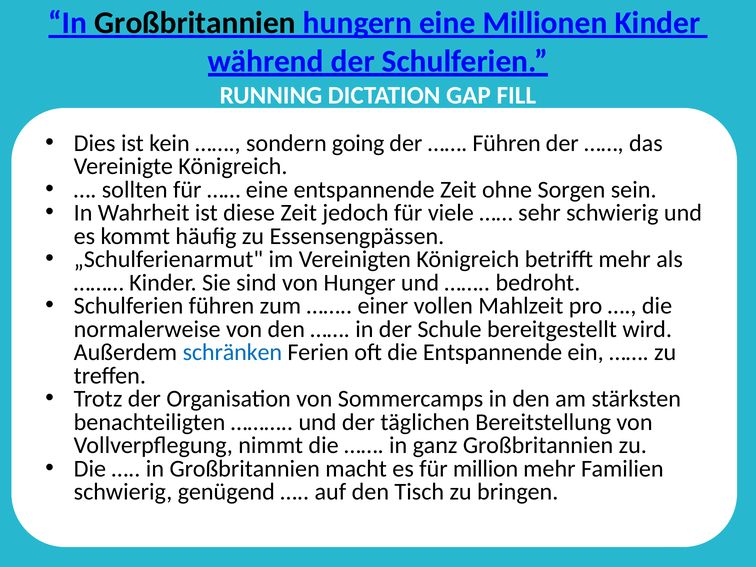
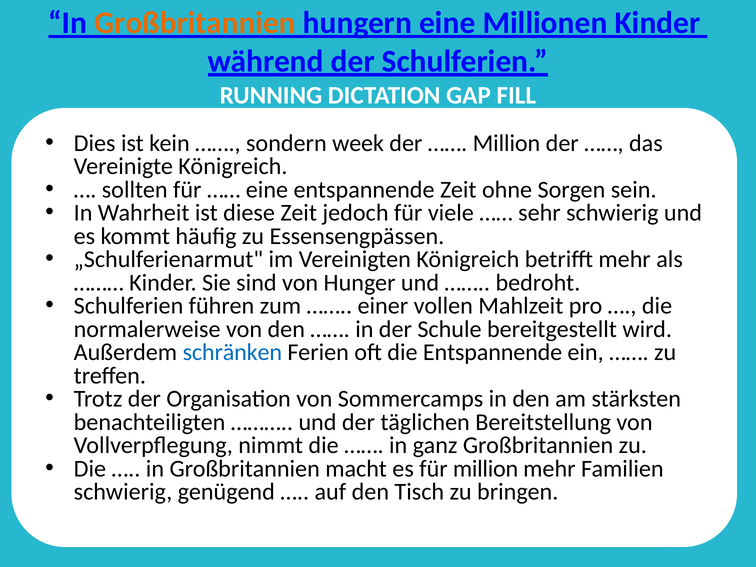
Großbritannien colour: black -> orange (195, 23)
going: going -> week (358, 143)
Führen: Führen -> Million (506, 143)
